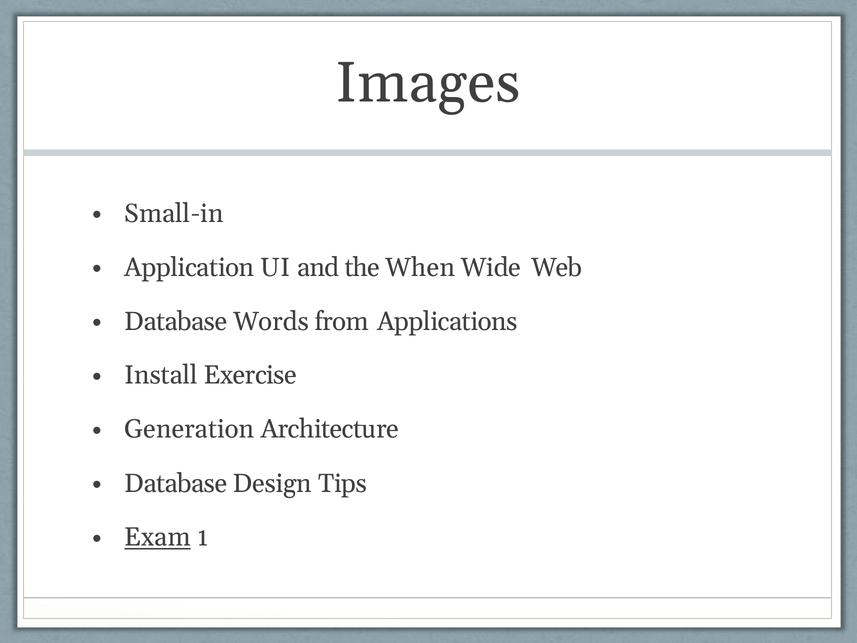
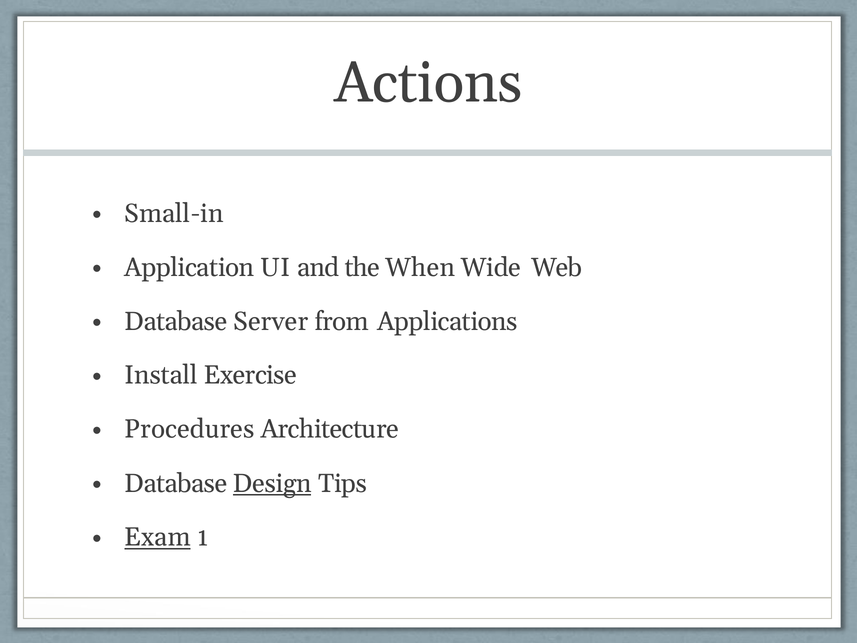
Images: Images -> Actions (428, 83)
Words: Words -> Server (271, 321)
Generation: Generation -> Procedures (189, 429)
Design underline: none -> present (272, 483)
